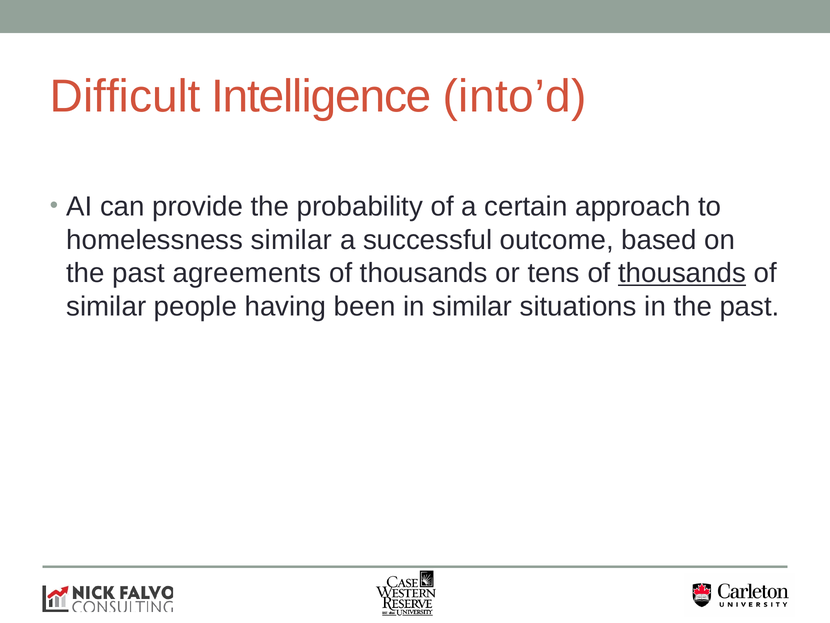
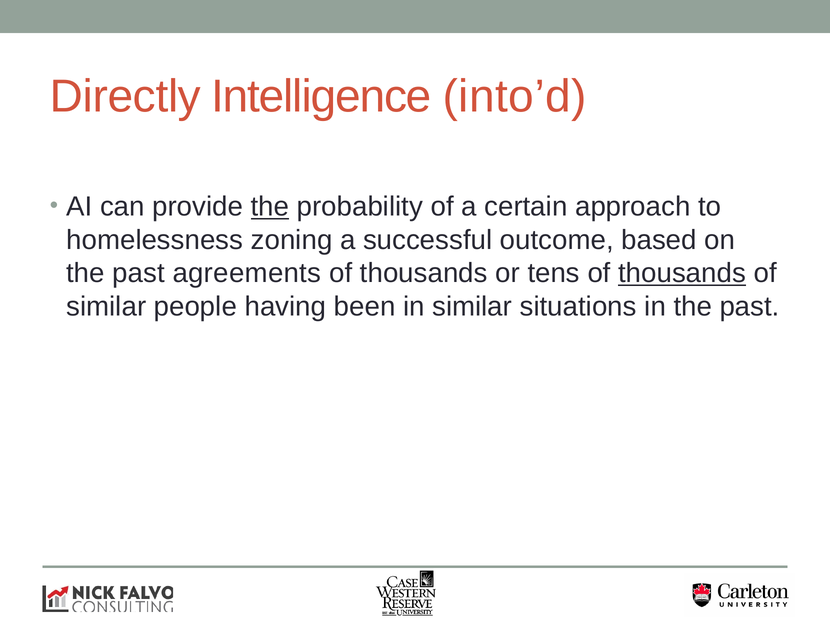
Difficult: Difficult -> Directly (125, 97)
the underline: none -> present (270, 207)
homelessness similar: similar -> zoning (292, 240)
